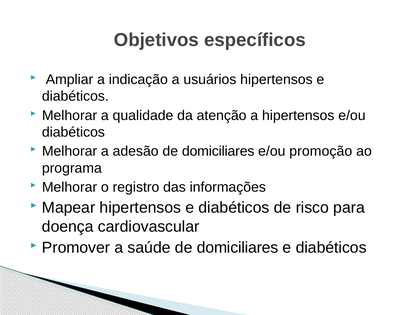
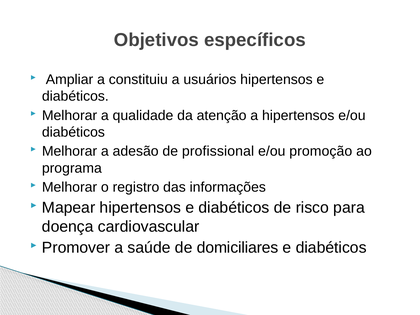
indicação: indicação -> constituiu (138, 79)
adesão de domiciliares: domiciliares -> profissional (218, 151)
